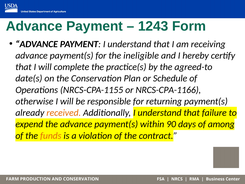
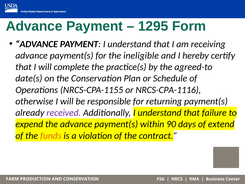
1243: 1243 -> 1295 (153, 26)
NRCS-CPA-1166: NRCS-CPA-1166 -> NRCS-CPA-1116 (168, 90)
received colour: orange -> purple (64, 113)
among: among -> extend (221, 124)
